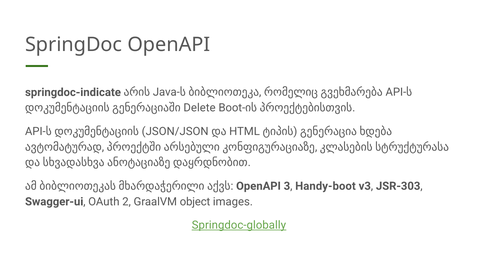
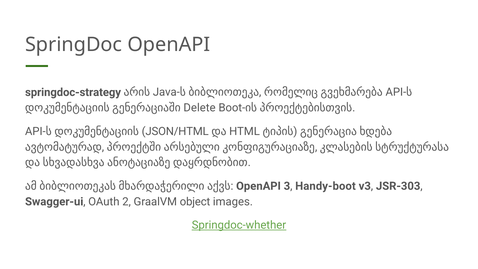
springdoc-indicate: springdoc-indicate -> springdoc-strategy (73, 92)
JSON/JSON: JSON/JSON -> JSON/HTML (175, 131)
Springdoc-globally: Springdoc-globally -> Springdoc-whether (239, 225)
